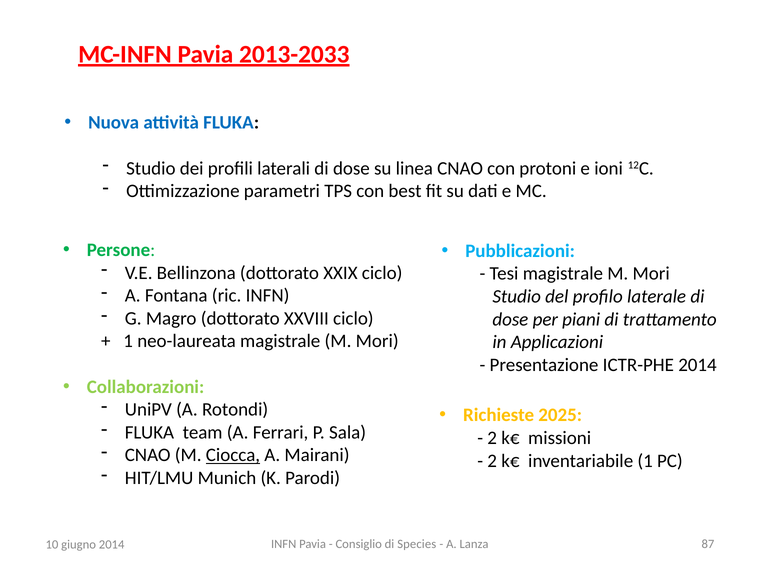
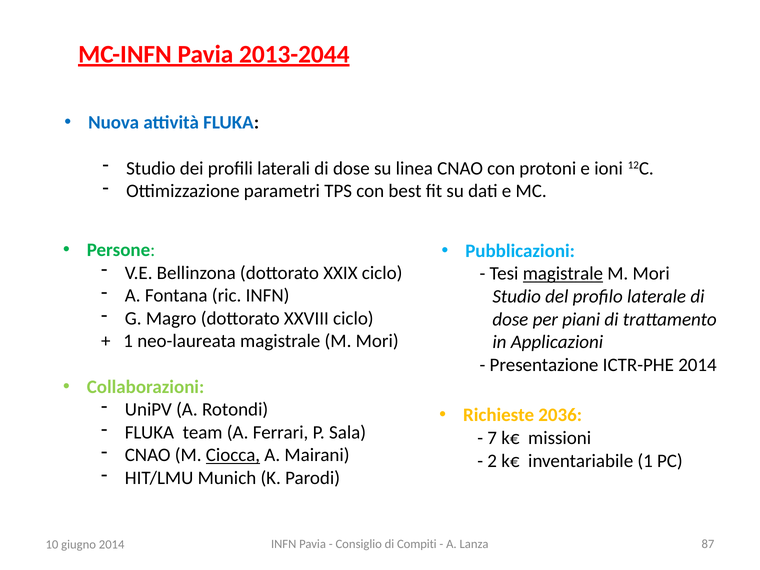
2013-2033: 2013-2033 -> 2013-2044 (294, 54)
magistrale underline: none -> present (563, 274)
2025: 2025 -> 2036 (560, 415)
2: 2 -> 7 (492, 438)
Species: Species -> Compiti (417, 544)
